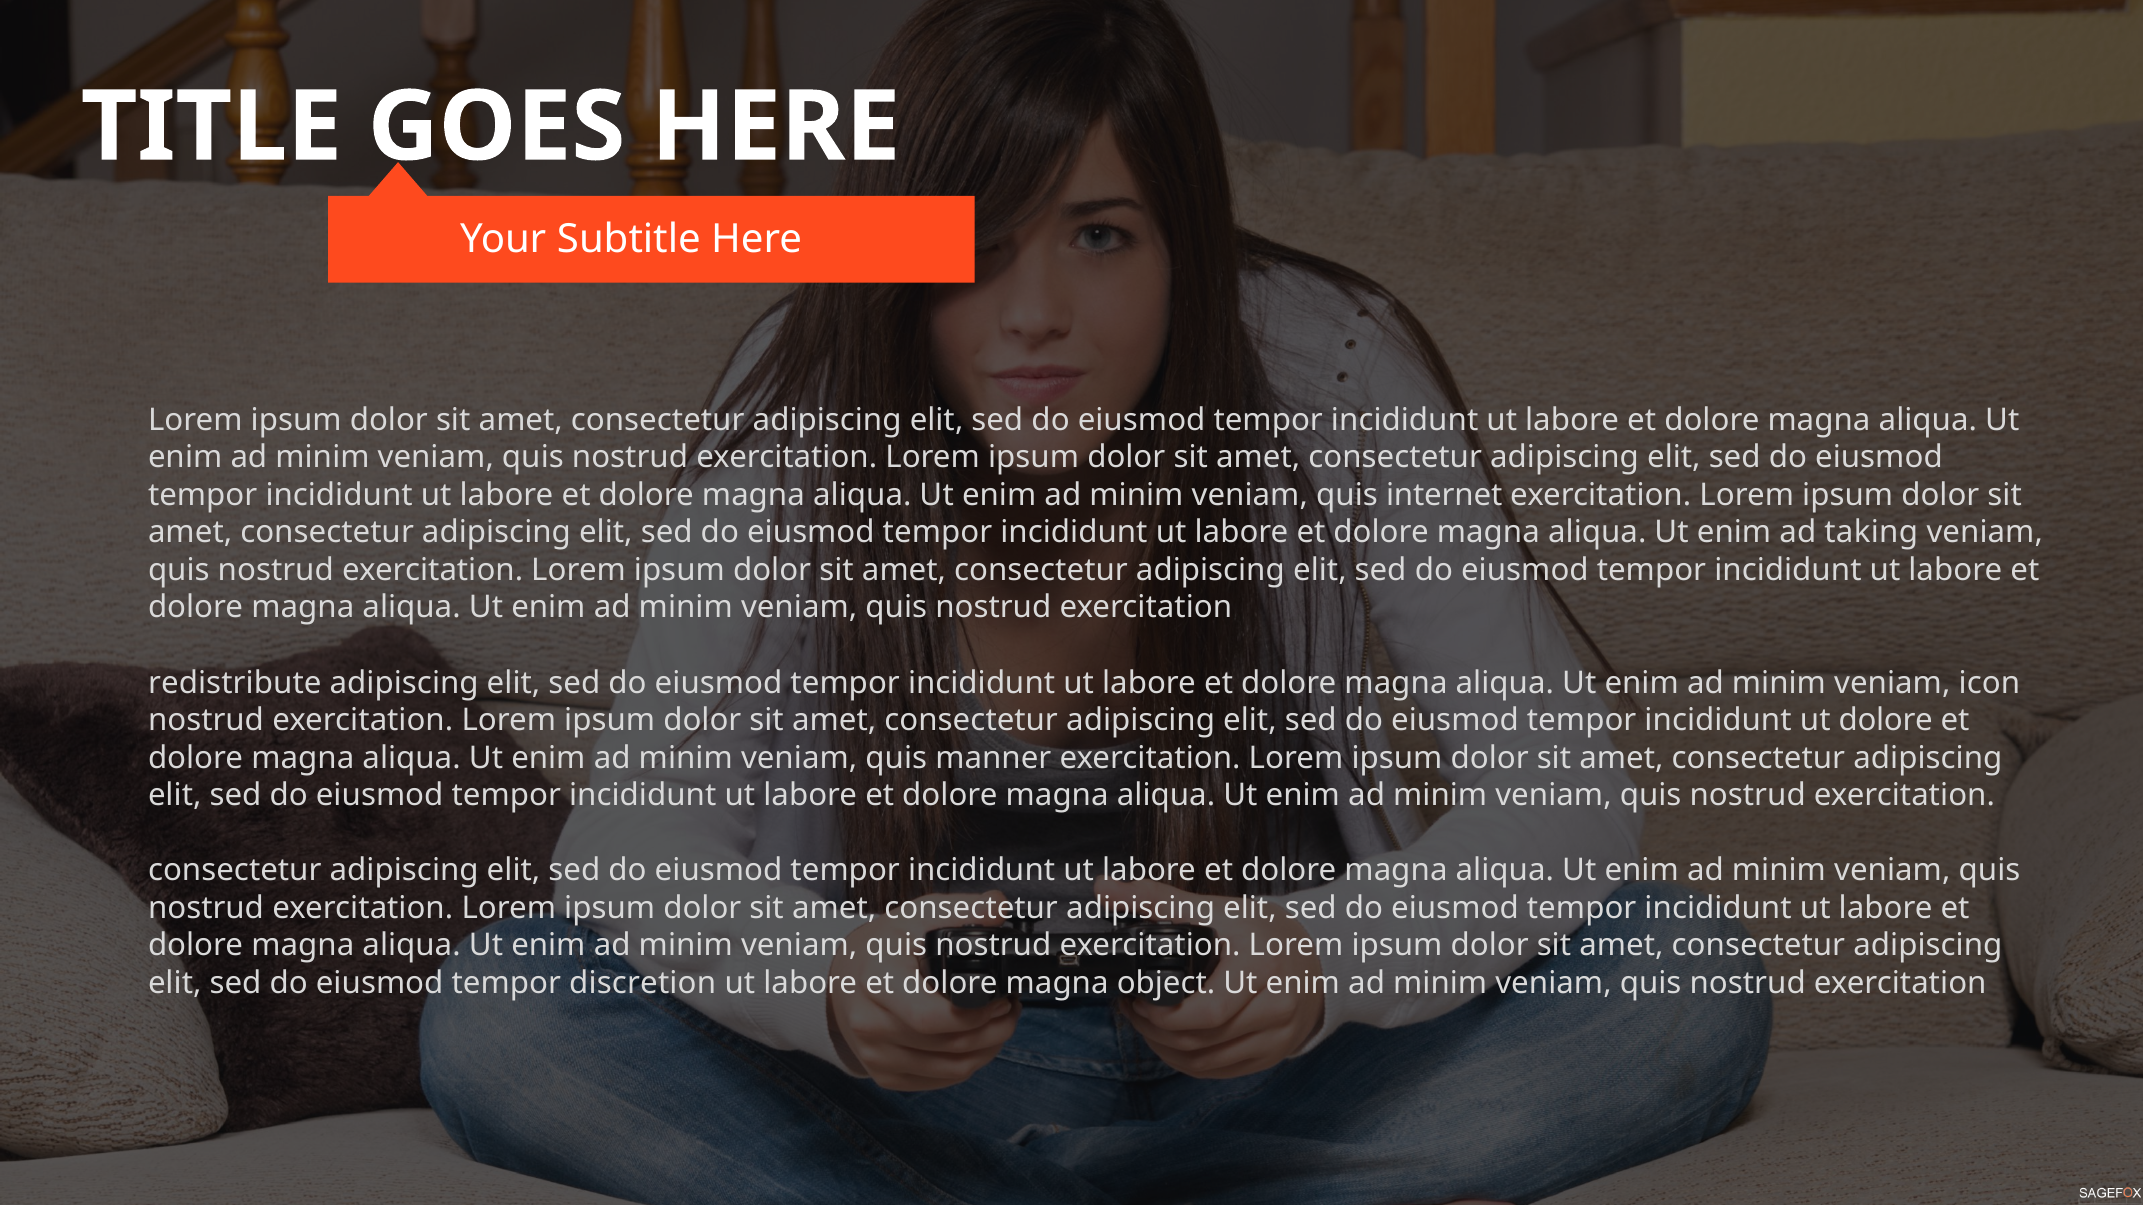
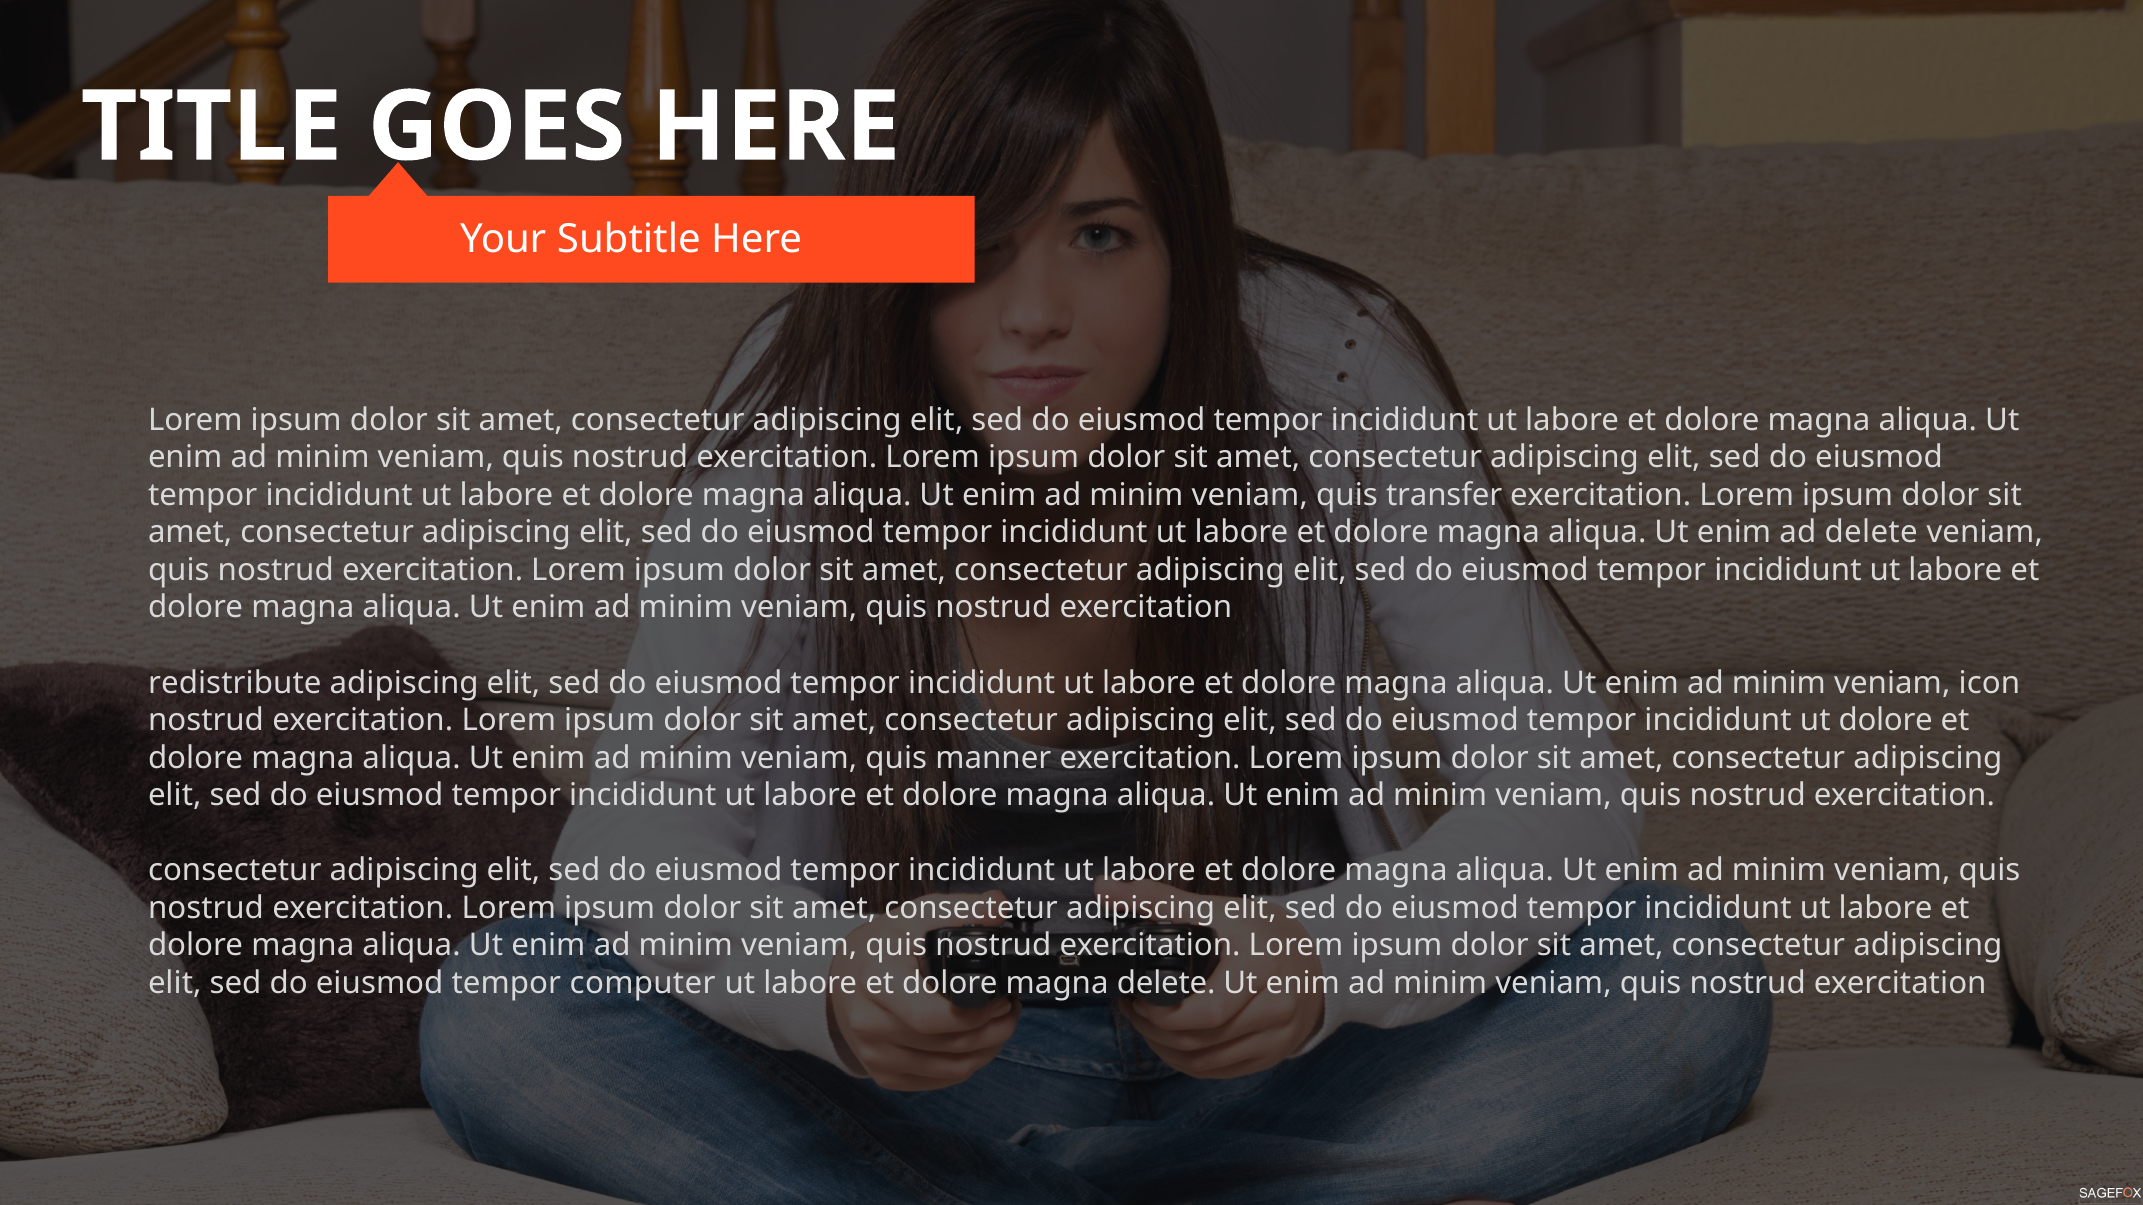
internet: internet -> transfer (1444, 495)
ad taking: taking -> delete (1871, 533)
discretion: discretion -> computer (643, 983)
magna object: object -> delete (1166, 983)
